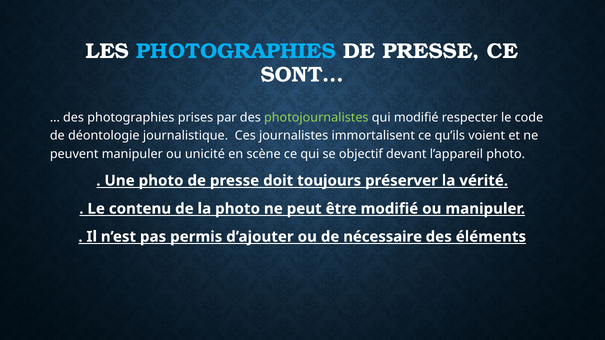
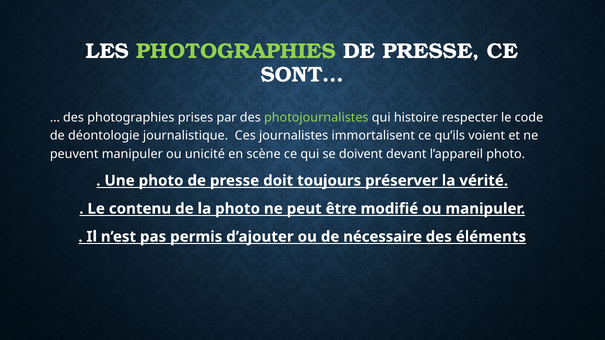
PHOTOGRAPHIES colour: light blue -> light green (236, 51)
qui modifié: modifié -> histoire (416, 118)
objectif: objectif -> doivent (361, 154)
